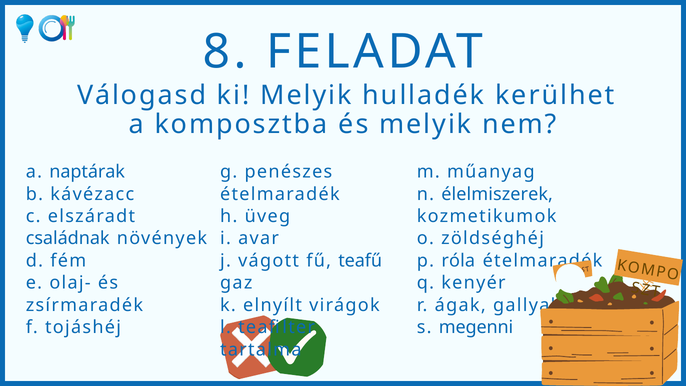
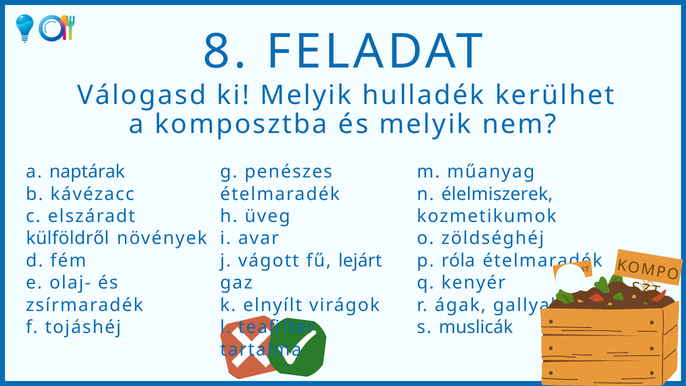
családnak: családnak -> külföldről (68, 238)
teafű: teafű -> lejárt (360, 261)
megenni: megenni -> muslicák (476, 327)
